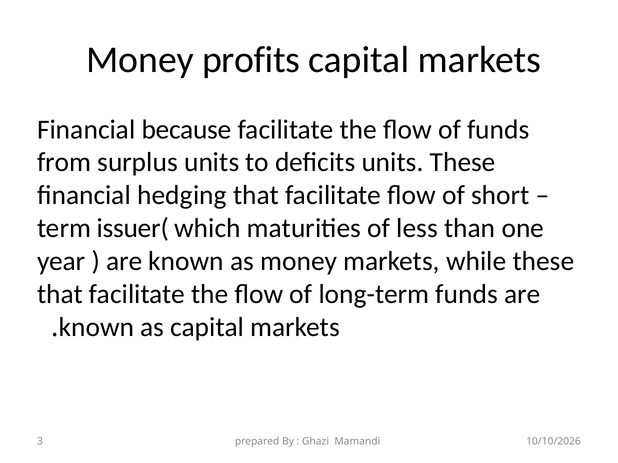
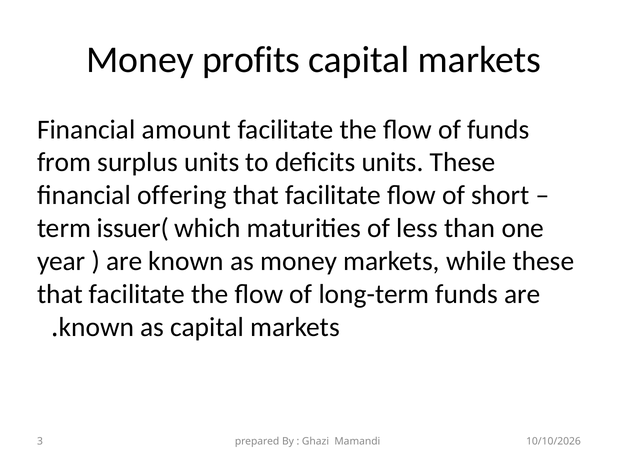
because: because -> amount (186, 130)
hedging: hedging -> offering (182, 196)
